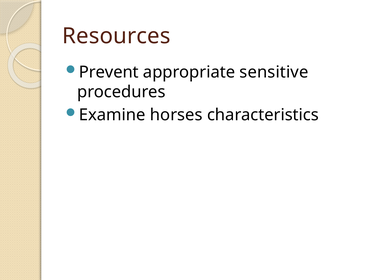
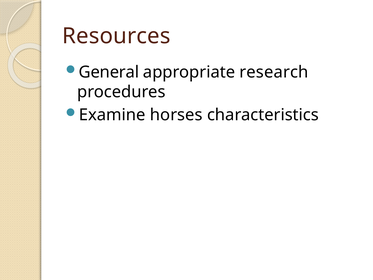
Prevent: Prevent -> General (109, 72)
sensitive: sensitive -> research (274, 72)
